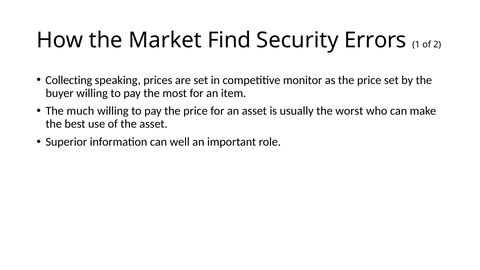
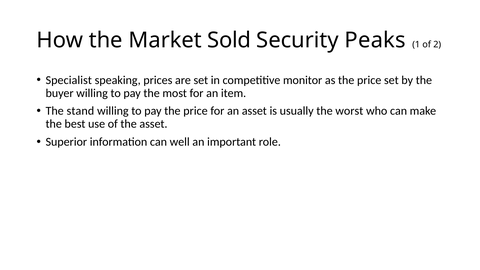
Find: Find -> Sold (229, 40)
Errors: Errors -> Peaks (375, 40)
Collecting: Collecting -> Specialist (69, 80)
much: much -> stand (80, 111)
